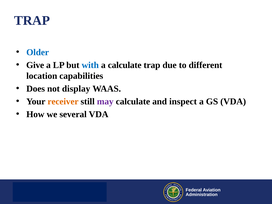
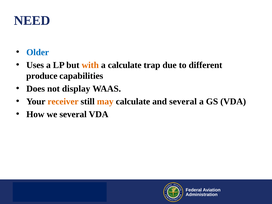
TRAP: TRAP -> NEED (32, 20)
Give: Give -> Uses (35, 65)
with colour: blue -> orange (90, 65)
location: location -> produce (42, 76)
may colour: purple -> orange (105, 101)
and inspect: inspect -> several (183, 101)
